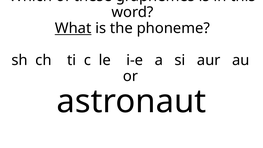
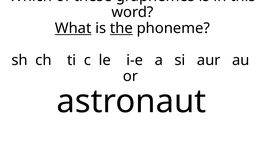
the underline: none -> present (121, 28)
